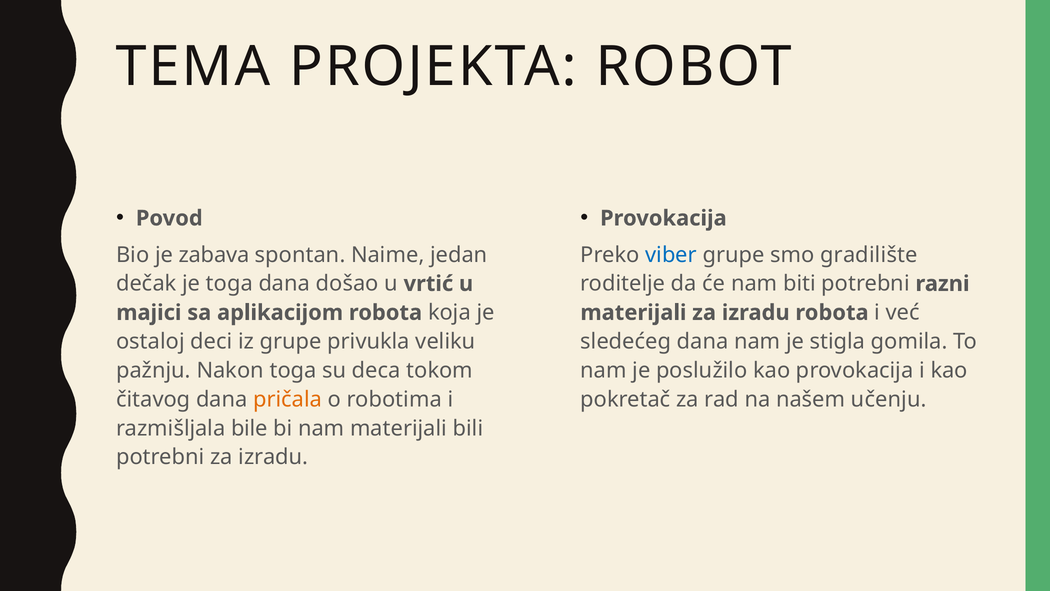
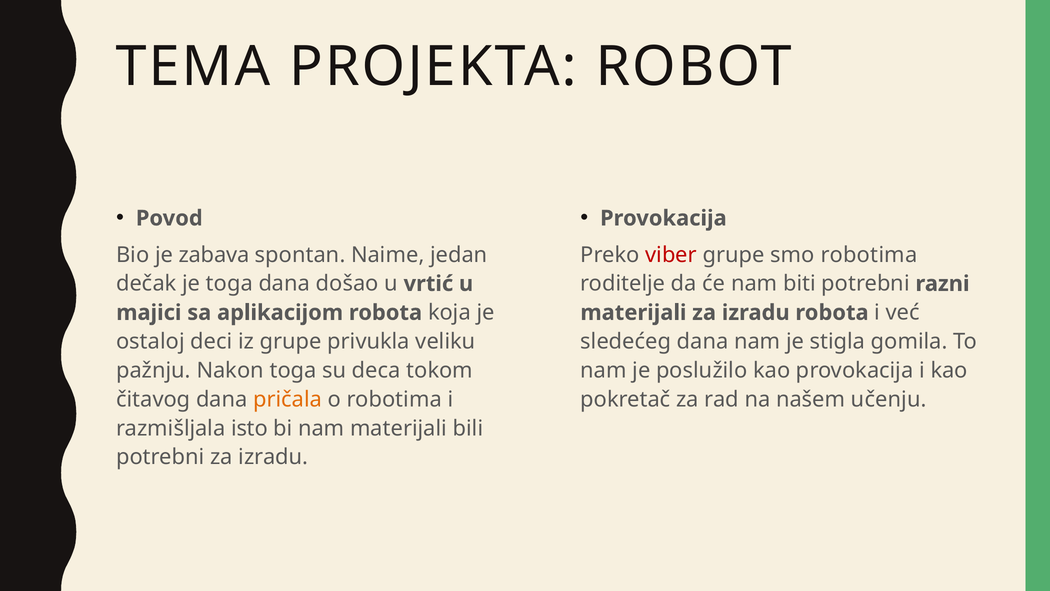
viber colour: blue -> red (671, 255)
smo gradilište: gradilište -> robotima (869, 255)
bile: bile -> isto (249, 428)
